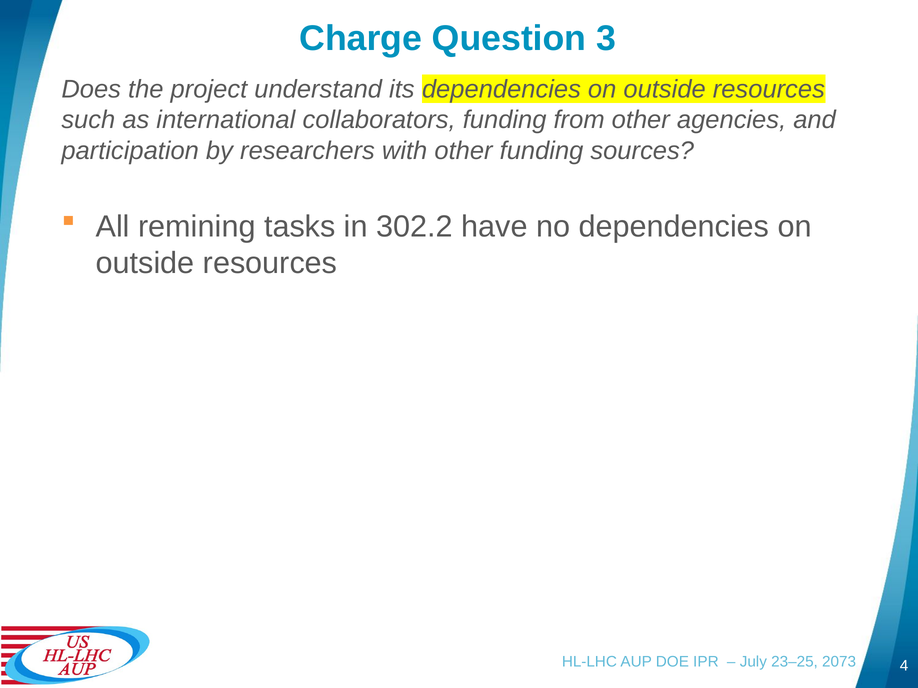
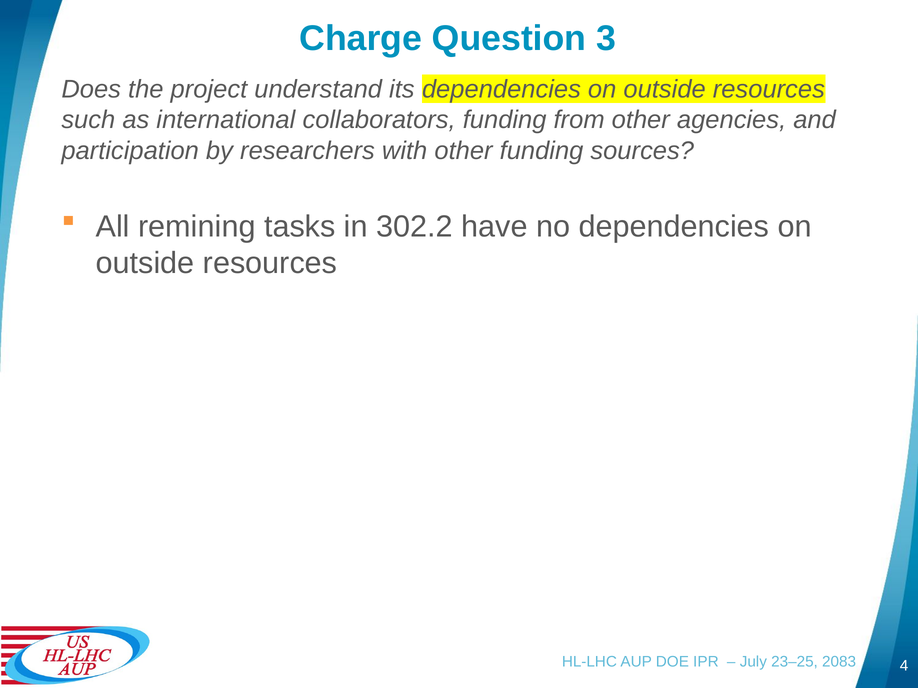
2073: 2073 -> 2083 (839, 662)
